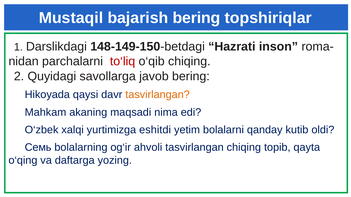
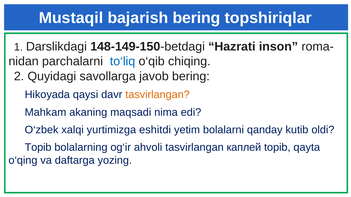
to‘liq colour: red -> blue (123, 62)
Семь: Семь -> Topib (38, 148)
tasvirlangan chiqing: chiqing -> каплей (244, 148)
